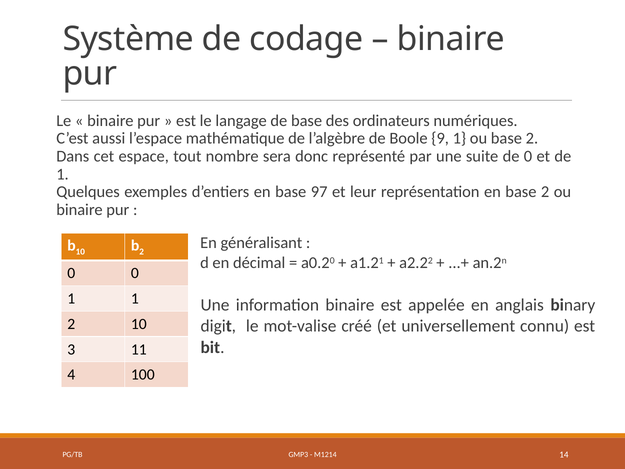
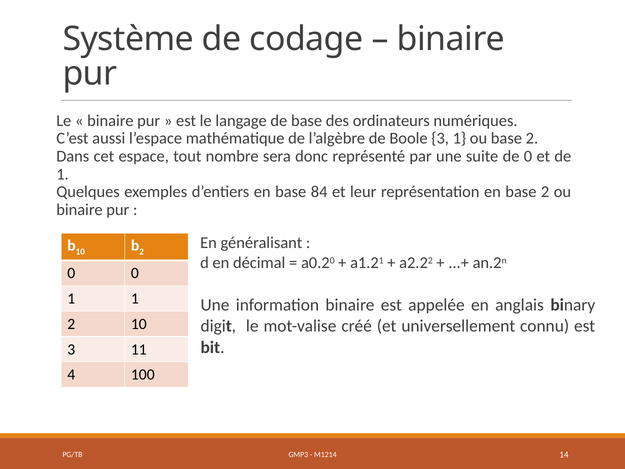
Boole 9: 9 -> 3 (440, 138)
97: 97 -> 84 (319, 192)
